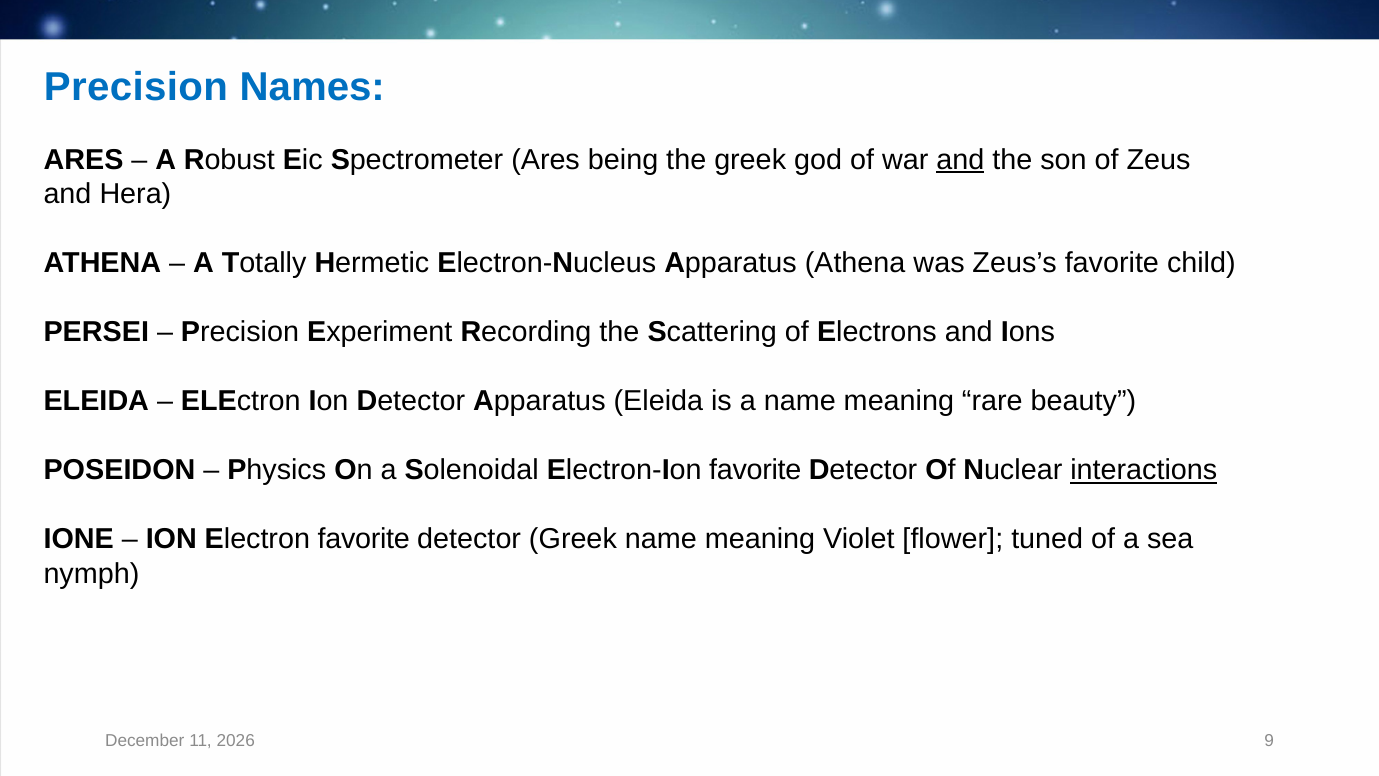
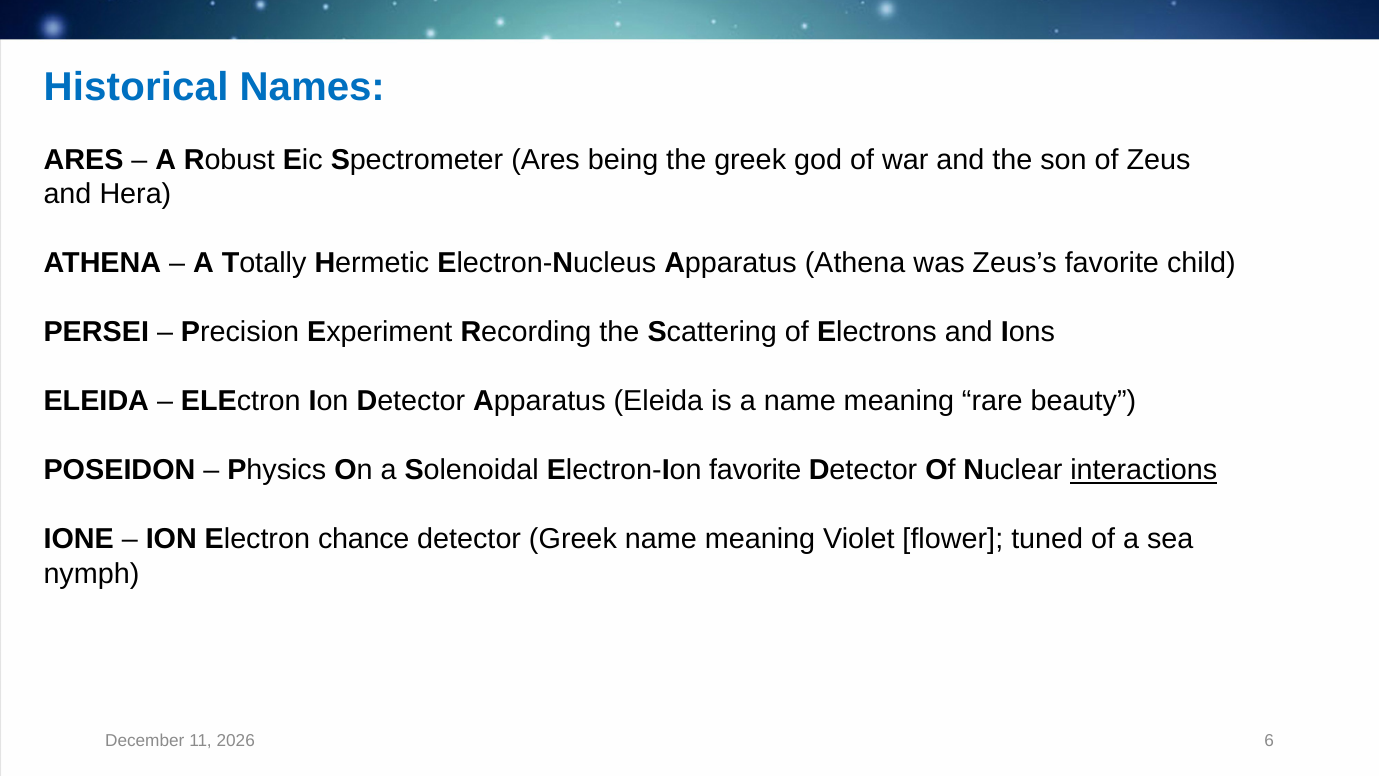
Precision: Precision -> Historical (136, 87)
and underline: present -> none (960, 160)
Electron favorite: favorite -> chance (364, 539)
9: 9 -> 6 (1269, 741)
